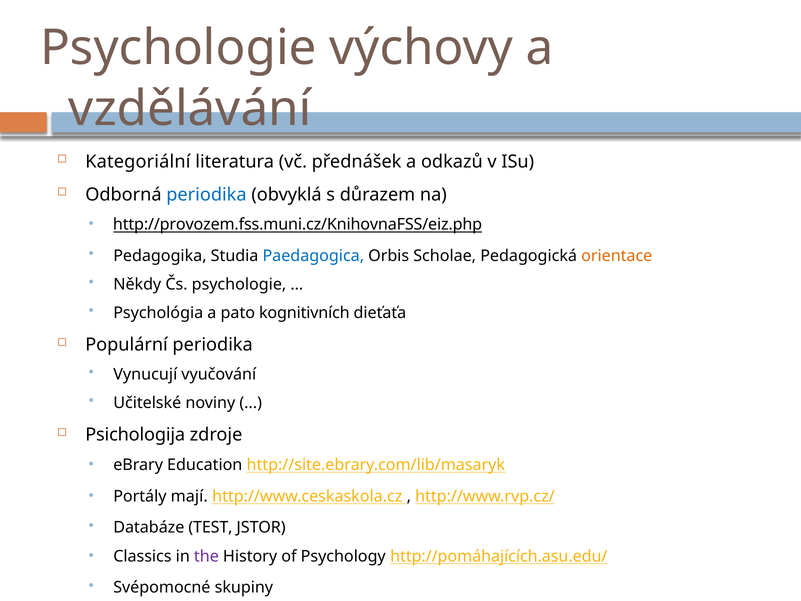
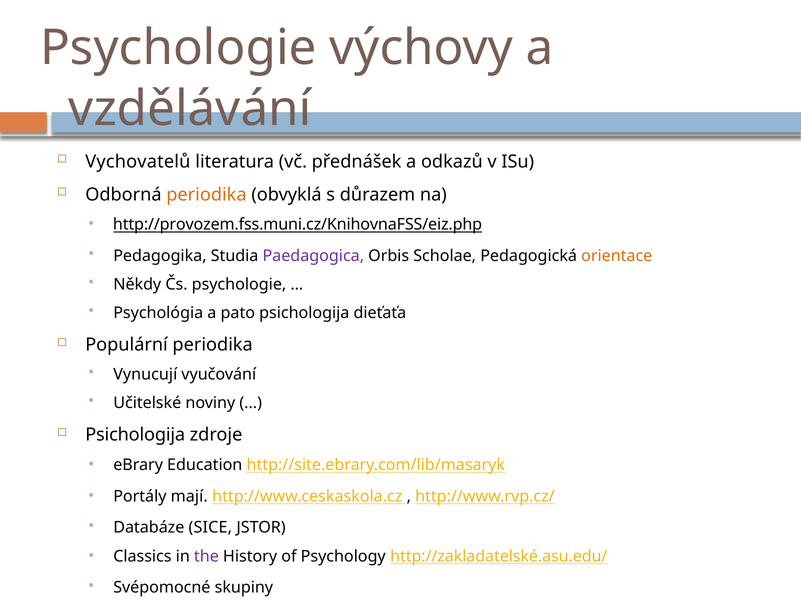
Kategoriální: Kategoriální -> Vychovatelů (138, 161)
periodika colour: blue -> orange (206, 195)
Paedagogica colour: blue -> purple (313, 256)
pato kognitivních: kognitivních -> psichologija (304, 313)
TEST: TEST -> SICE (210, 527)
http://pomáhajících.asu.edu/: http://pomáhajících.asu.edu/ -> http://zakladatelské.asu.edu/ (499, 556)
